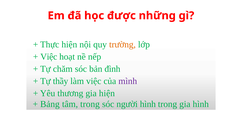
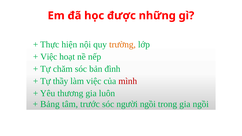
mình colour: purple -> red (128, 81)
gia hiện: hiện -> luôn (107, 93)
tâm trong: trong -> trước (90, 104)
người hình: hình -> ngồi (148, 104)
gia hình: hình -> ngồi (201, 104)
